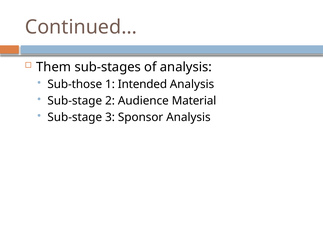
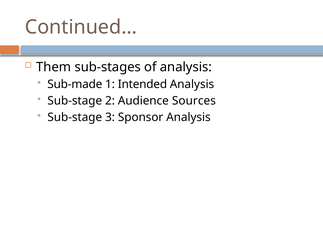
Sub-those: Sub-those -> Sub-made (75, 84)
Material: Material -> Sources (194, 100)
